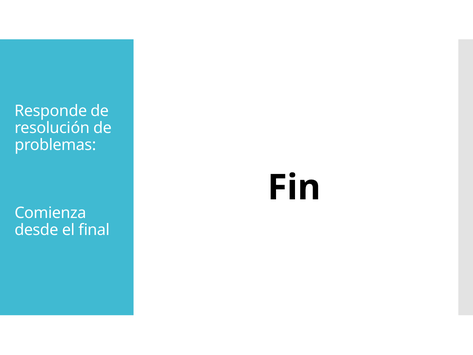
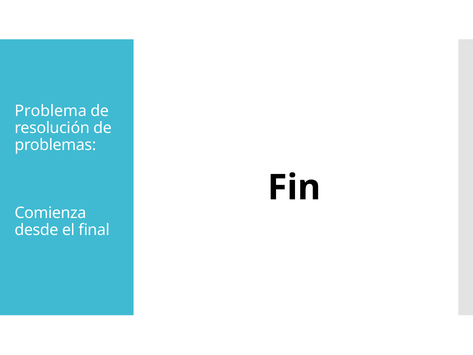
Responde: Responde -> Problema (51, 111)
